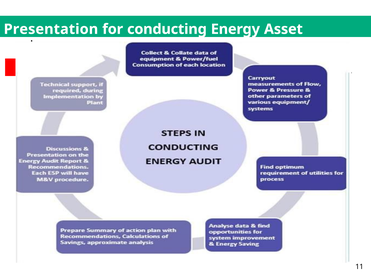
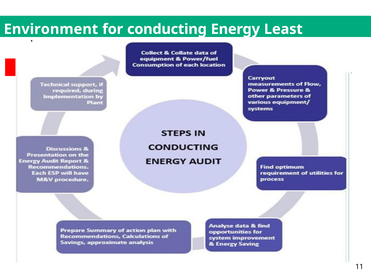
Presentation: Presentation -> Environment (51, 29)
Asset: Asset -> Least (283, 29)
